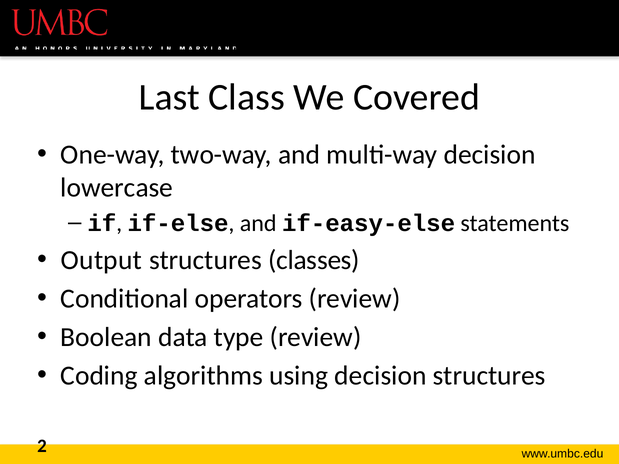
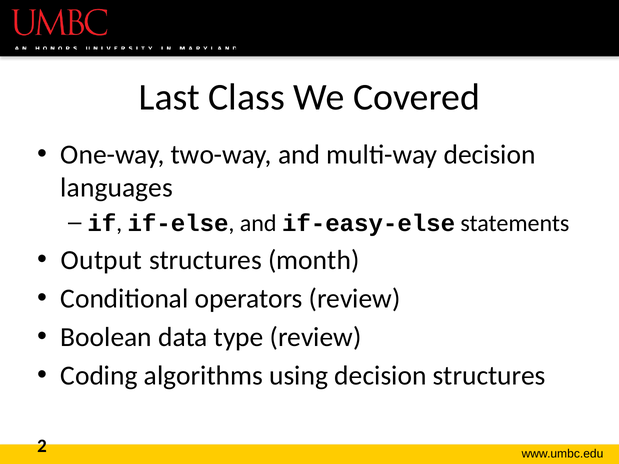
lowercase: lowercase -> languages (117, 188)
classes: classes -> month (314, 260)
